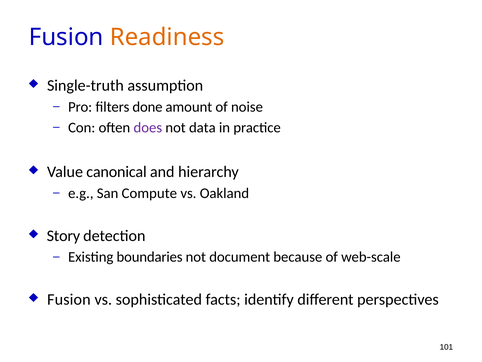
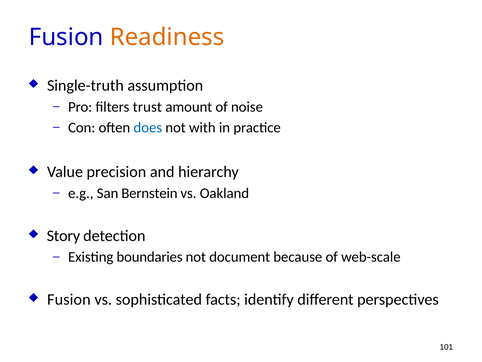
done: done -> trust (147, 107)
does colour: purple -> blue (148, 127)
data: data -> with (202, 127)
canonical: canonical -> precision (116, 172)
Compute: Compute -> Bernstein (149, 193)
